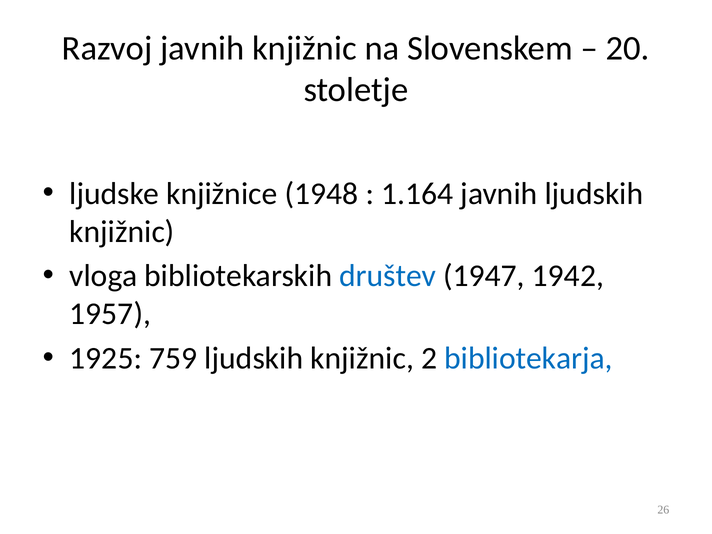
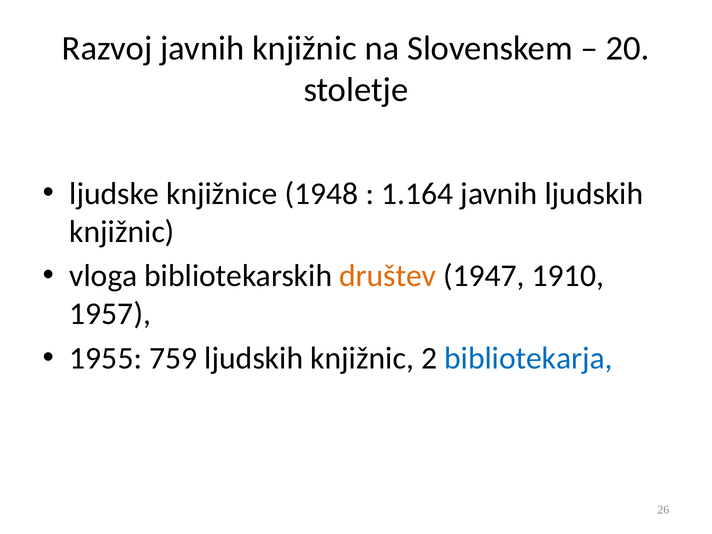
društev colour: blue -> orange (388, 276)
1942: 1942 -> 1910 (568, 276)
1925: 1925 -> 1955 (106, 358)
